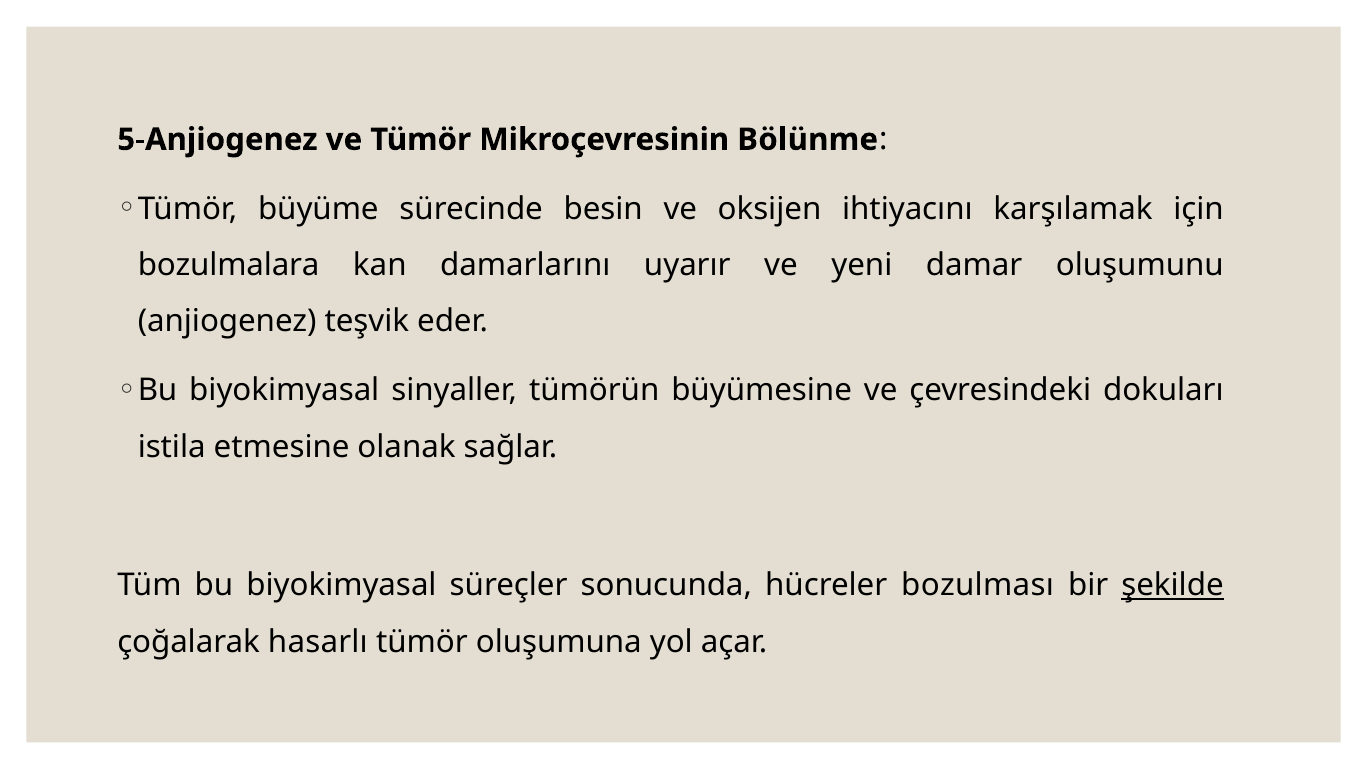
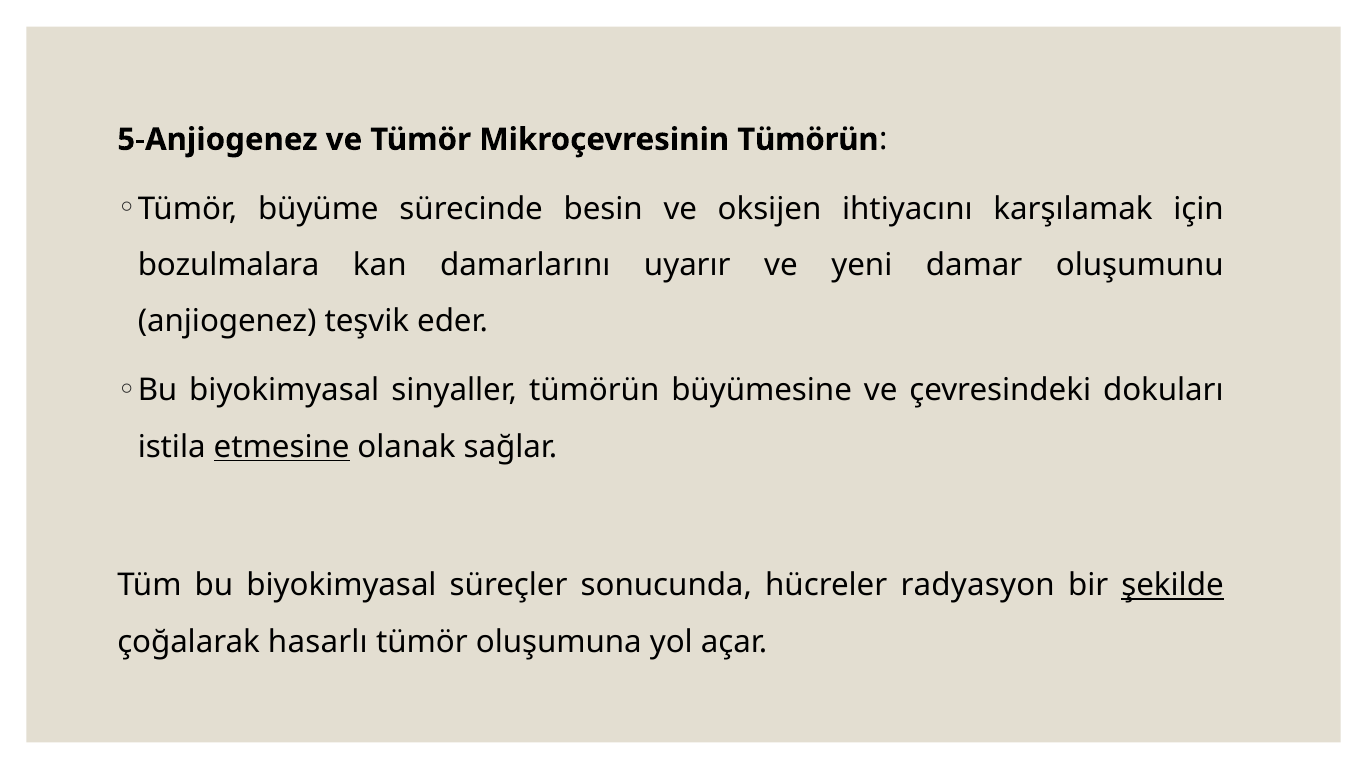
Mikroçevresinin Bölünme: Bölünme -> Tümörün (808, 140)
etmesine underline: none -> present (282, 447)
bozulması: bozulması -> radyasyon (978, 585)
